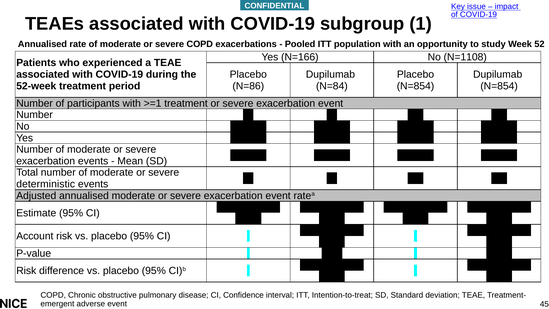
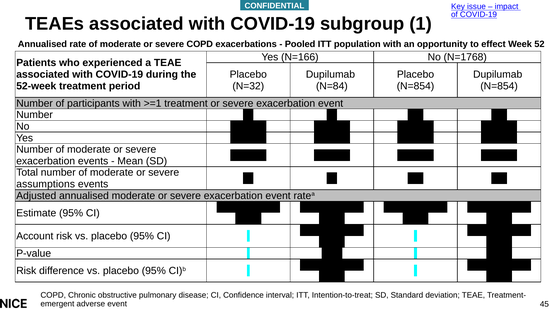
study: study -> effect (493, 44)
N=1108: N=1108 -> N=1768 (465, 57)
N=86: N=86 -> N=32 (248, 86)
deterministic: deterministic -> assumptions (46, 184)
